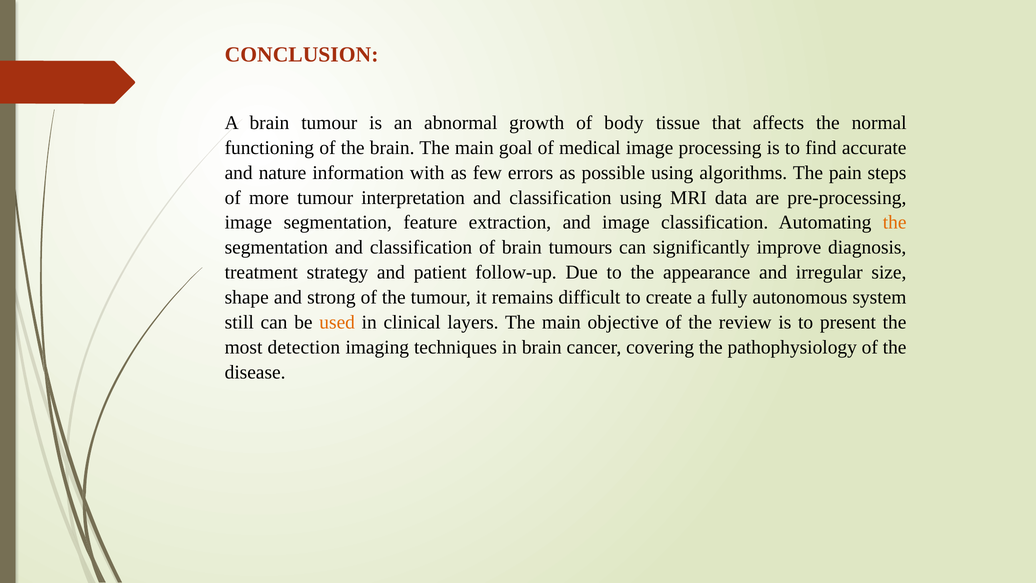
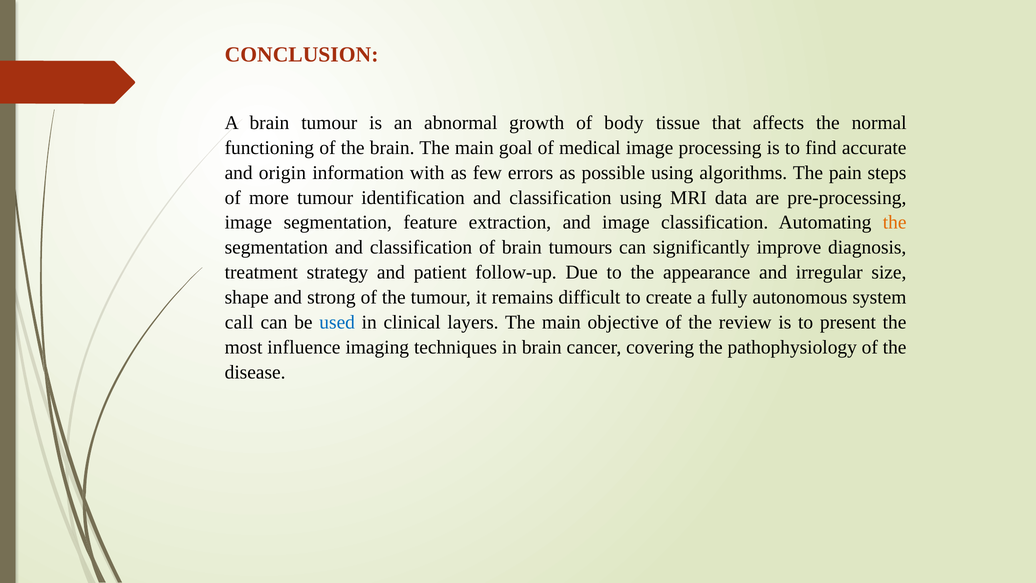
nature: nature -> origin (282, 173)
interpretation: interpretation -> identification (413, 198)
still: still -> call (239, 322)
used colour: orange -> blue (337, 322)
detection: detection -> influence (304, 347)
